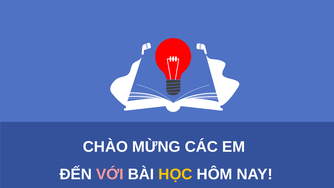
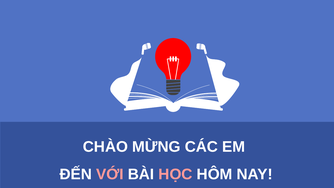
HỌC colour: yellow -> pink (175, 174)
